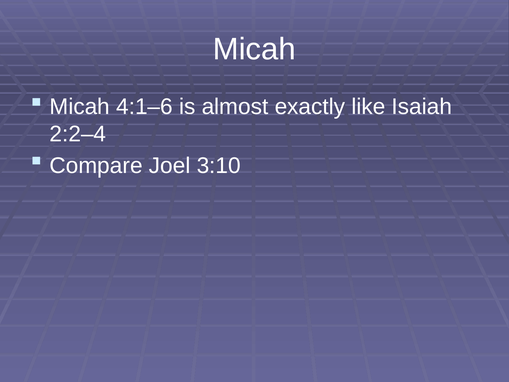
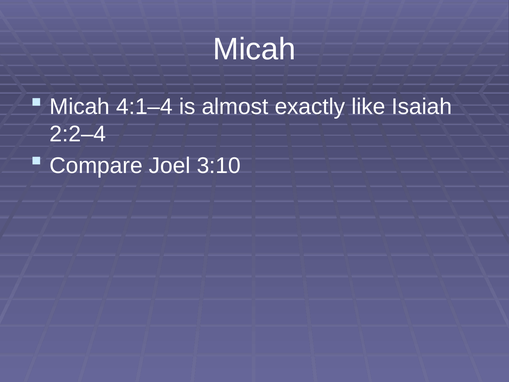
4:1–6: 4:1–6 -> 4:1–4 (145, 107)
